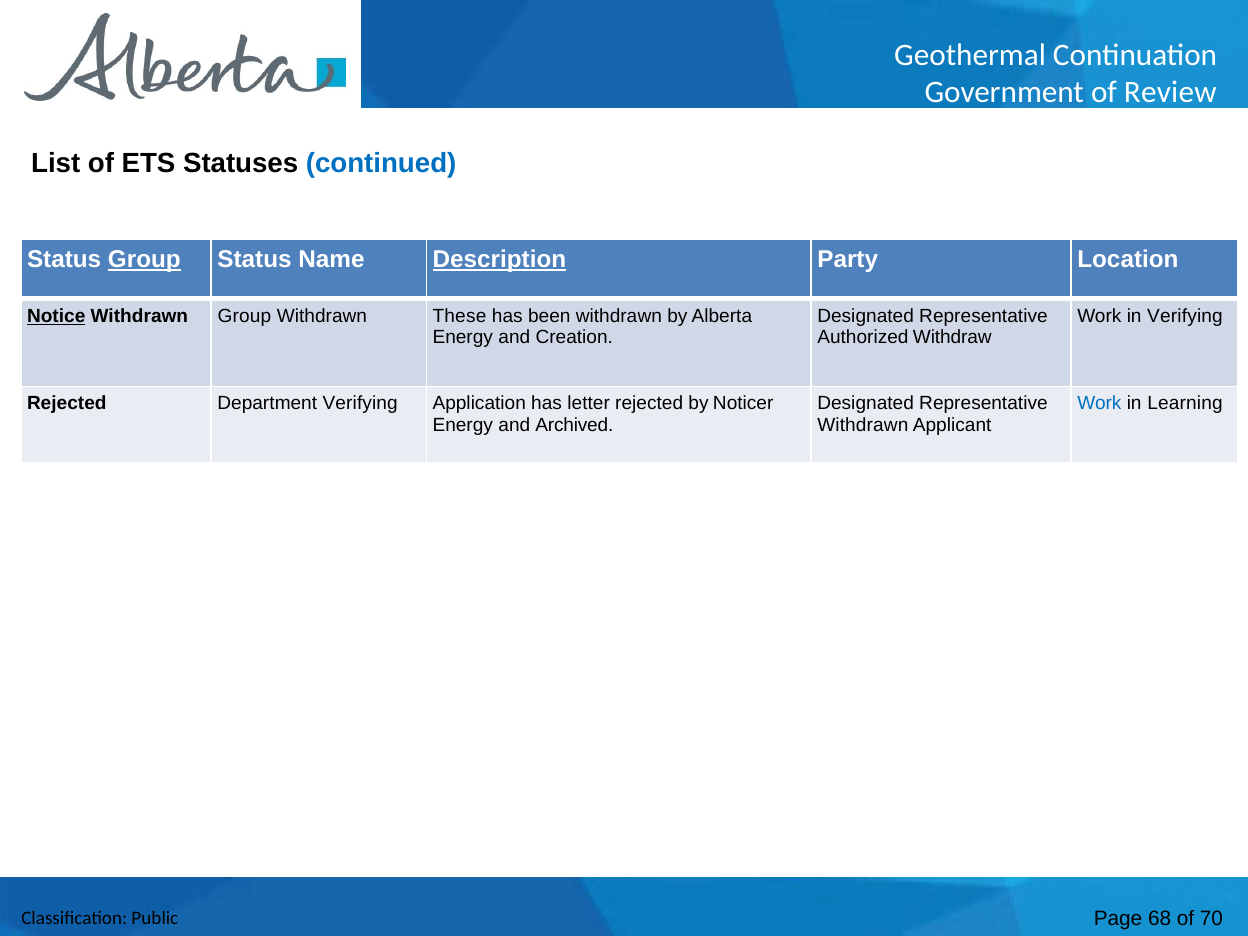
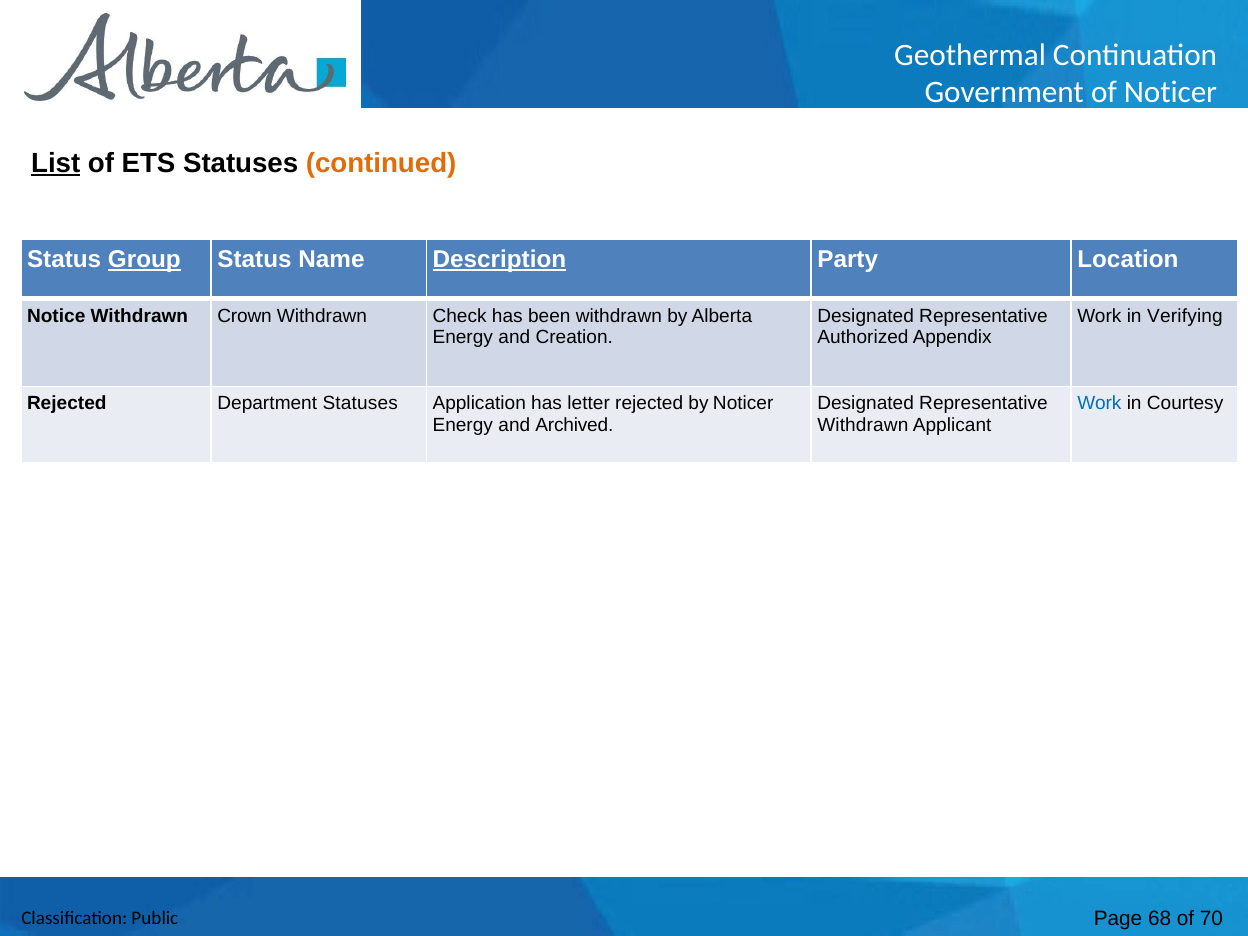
of Review: Review -> Noticer (1170, 93)
List underline: none -> present (56, 163)
continued colour: blue -> orange (381, 163)
Notice underline: present -> none (56, 316)
Withdrawn Group: Group -> Crown (245, 316)
These: These -> Check (460, 316)
Withdraw: Withdraw -> Appendix (952, 337)
Department Verifying: Verifying -> Statuses (360, 404)
Learning: Learning -> Courtesy (1185, 404)
